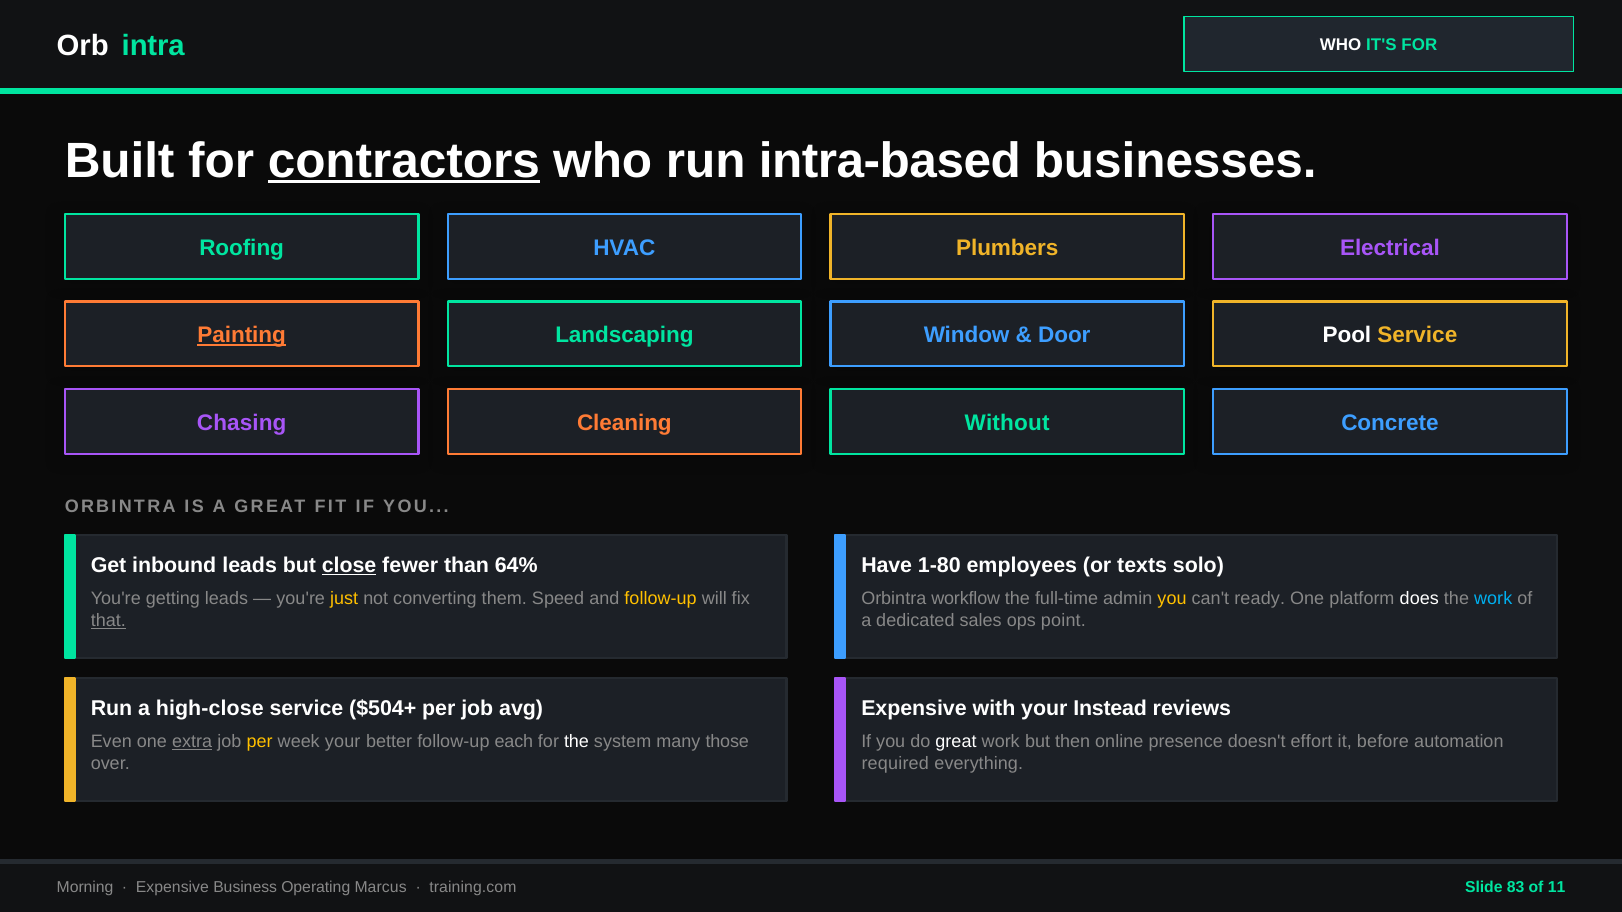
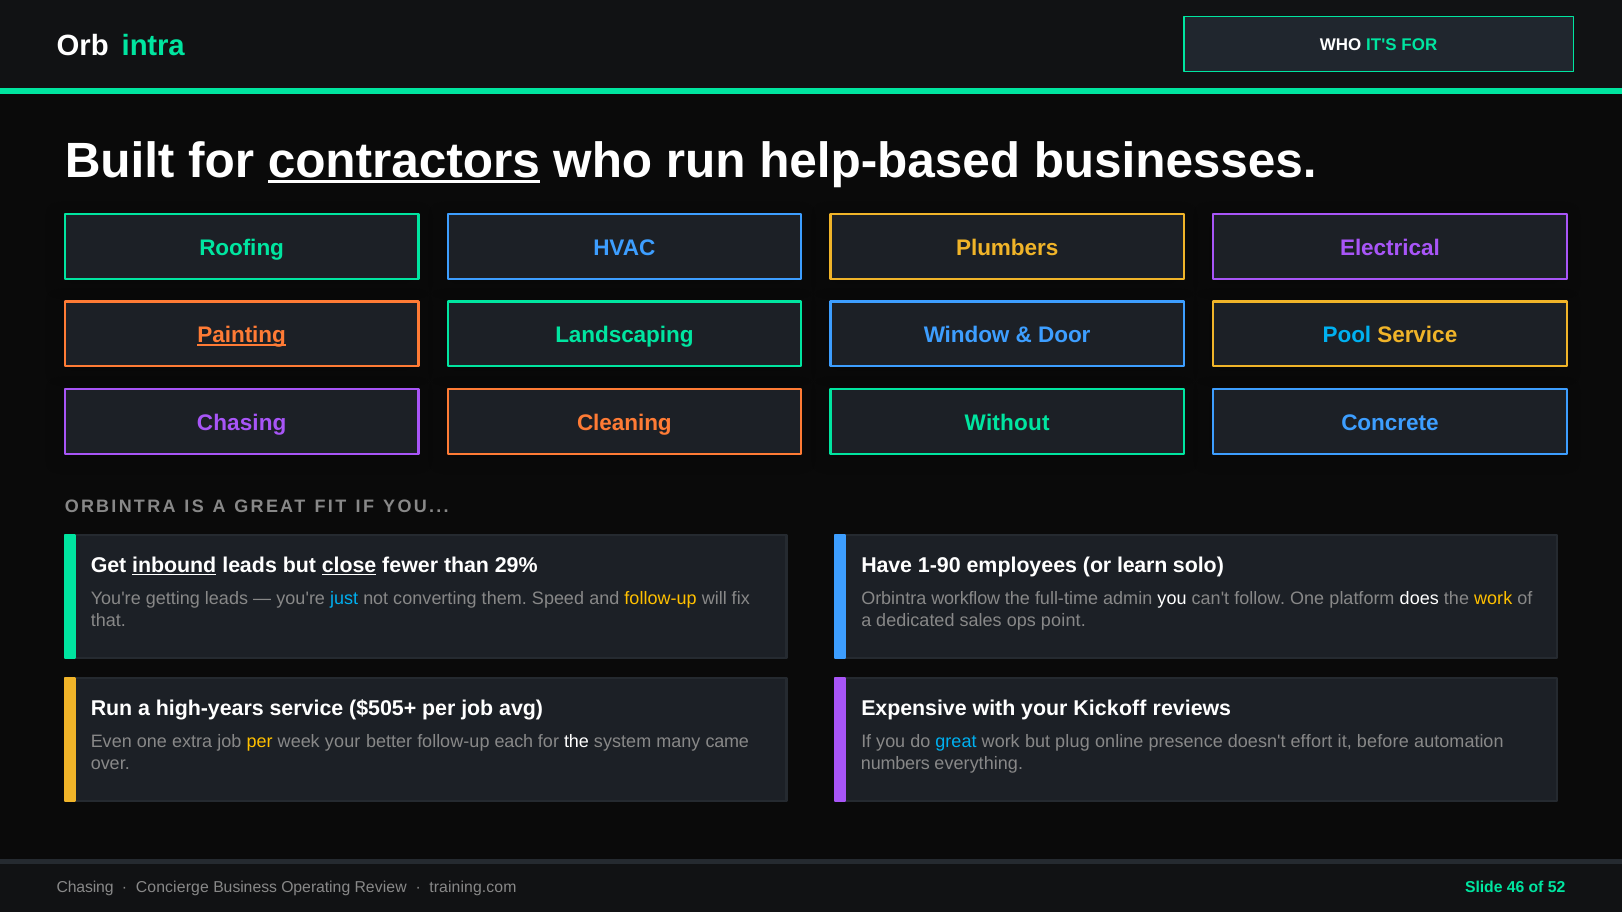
intra-based: intra-based -> help-based (890, 161)
Pool colour: white -> light blue (1347, 336)
inbound underline: none -> present (174, 566)
64%: 64% -> 29% (516, 566)
1-80: 1-80 -> 1-90 (939, 566)
texts: texts -> learn (1142, 566)
just colour: yellow -> light blue (344, 599)
you colour: yellow -> white (1172, 599)
ready: ready -> follow (1260, 599)
work colour: light blue -> yellow (1493, 599)
that underline: present -> none (108, 621)
high-close: high-close -> high-years (210, 709)
$504+: $504+ -> $505+ (383, 709)
Instead: Instead -> Kickoff (1110, 709)
extra underline: present -> none (192, 742)
those: those -> came (727, 742)
great colour: white -> light blue (956, 742)
then: then -> plug (1072, 742)
required: required -> numbers (895, 764)
Morning: Morning -> Chasing (85, 888)
Expensive: Expensive -> Concierge (172, 888)
Marcus: Marcus -> Review (381, 888)
83: 83 -> 46 (1516, 888)
11: 11 -> 52 (1557, 888)
